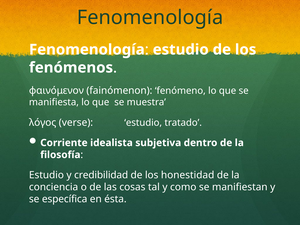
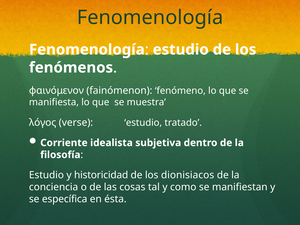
credibilidad: credibilidad -> historicidad (101, 175)
honestidad: honestidad -> dionisiacos (188, 175)
